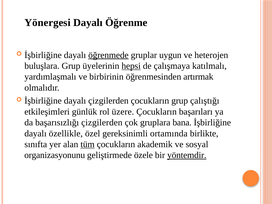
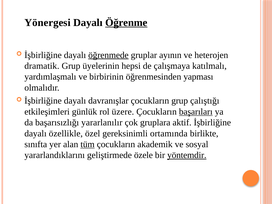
Öğrenme underline: none -> present (126, 23)
uygun: uygun -> ayının (170, 55)
buluşlara: buluşlara -> dramatik (42, 66)
hepsi underline: present -> none (131, 66)
artırmak: artırmak -> yapması (198, 77)
dayalı çizgilerden: çizgilerden -> davranışlar (108, 101)
başarıları underline: none -> present (196, 112)
başarısızlığı çizgilerden: çizgilerden -> yararlanılır (102, 123)
bana: bana -> aktif (182, 123)
organizasyonunu: organizasyonunu -> yararlandıklarını (55, 155)
